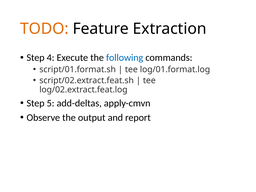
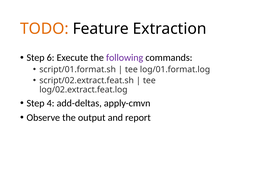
4: 4 -> 6 (51, 58)
following colour: blue -> purple (125, 58)
5: 5 -> 4 (51, 103)
